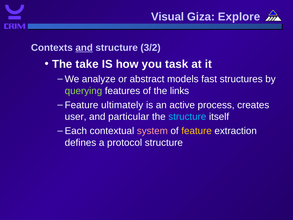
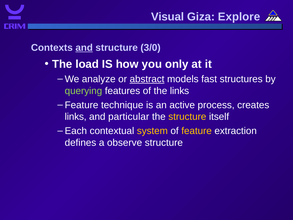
3/2: 3/2 -> 3/0 (151, 48)
take: take -> load (87, 64)
task: task -> only (177, 64)
abstract underline: none -> present (147, 79)
ultimately: ultimately -> technique (122, 105)
user: user -> links (76, 117)
structure colour: light blue -> yellow (187, 117)
system colour: pink -> yellow (152, 131)
protocol: protocol -> observe (125, 142)
